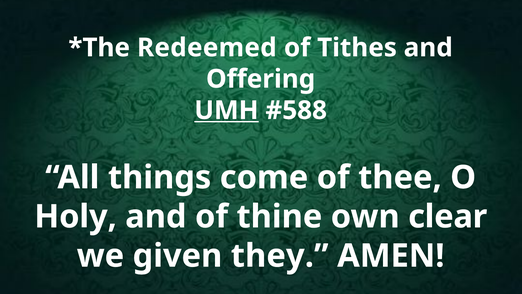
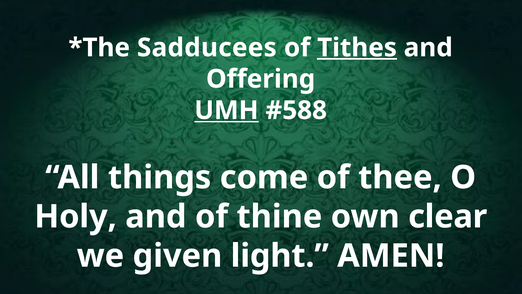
Redeemed: Redeemed -> Sadducees (207, 48)
Tithes underline: none -> present (357, 48)
they: they -> light (280, 256)
